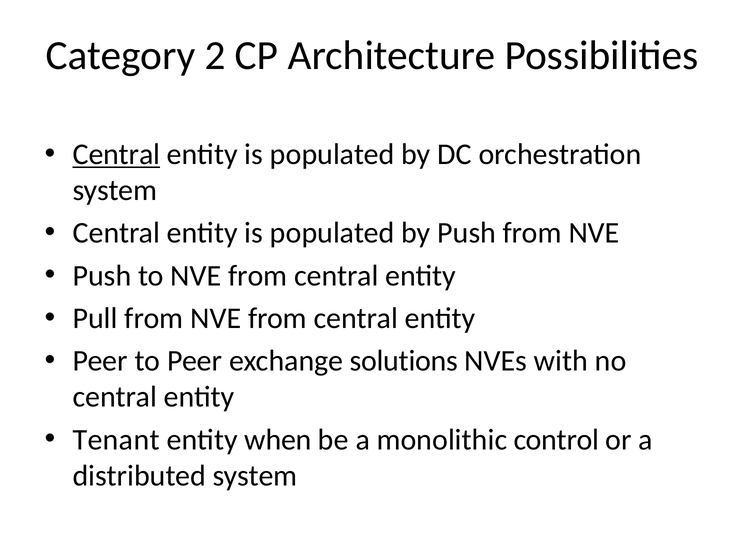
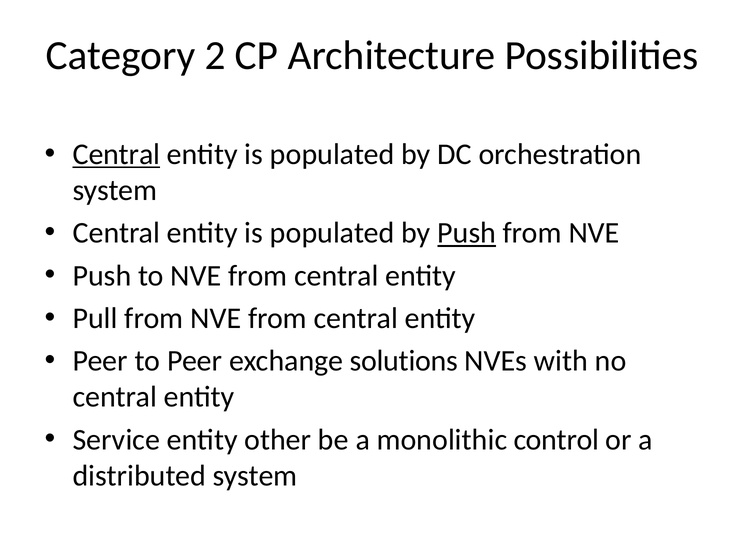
Push underline: none -> present (467, 233)
Tenant: Tenant -> Service (116, 439)
when: when -> other (278, 439)
